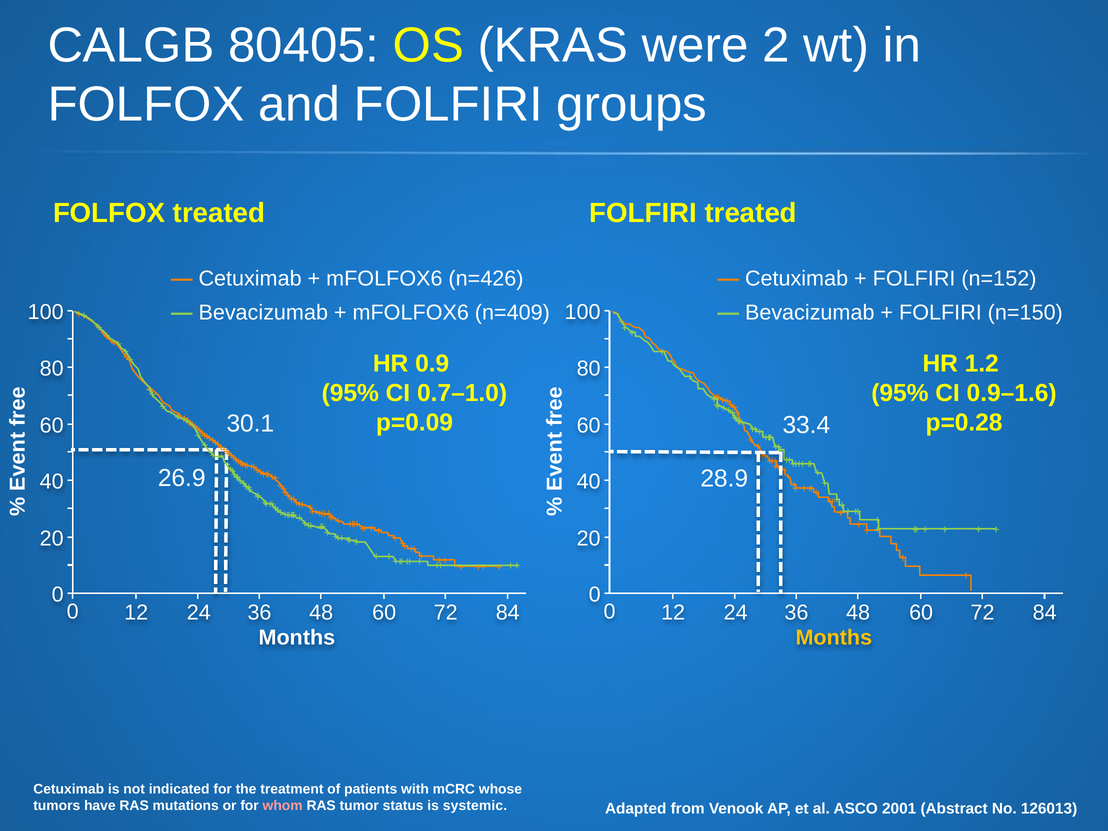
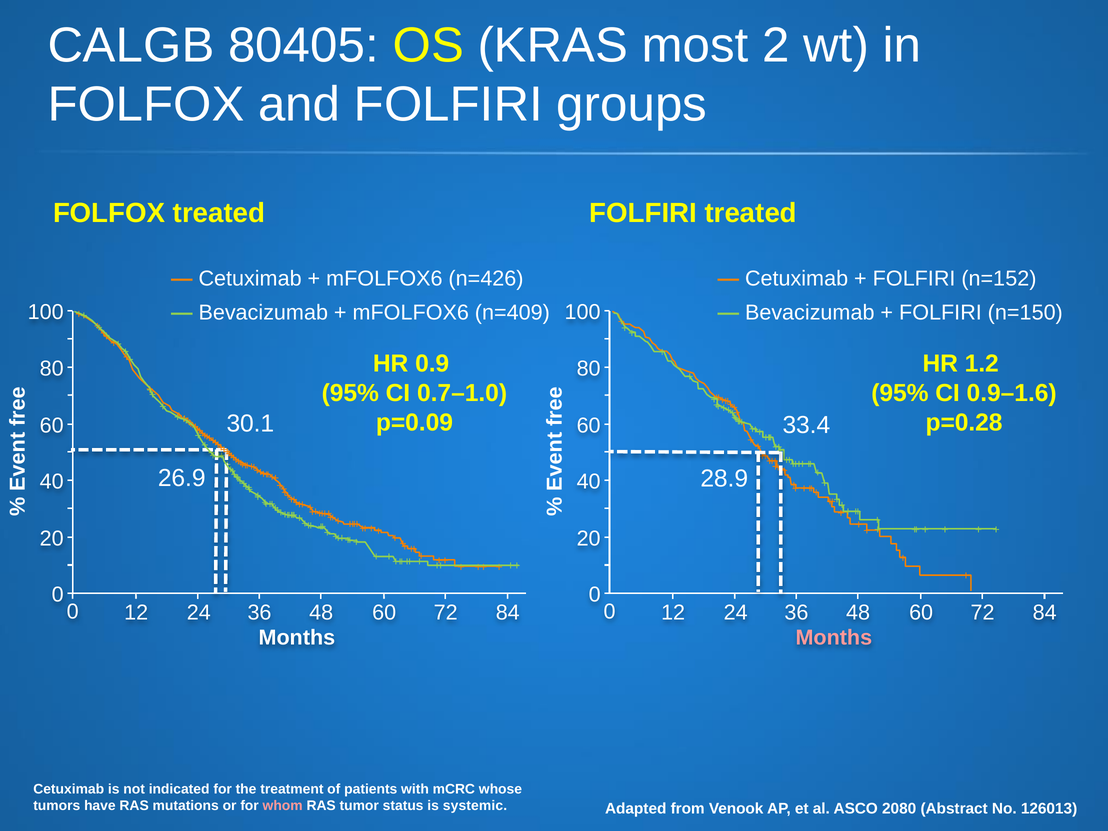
were: were -> most (695, 46)
Months colour: yellow -> pink (834, 638)
2001: 2001 -> 2080 (899, 809)
